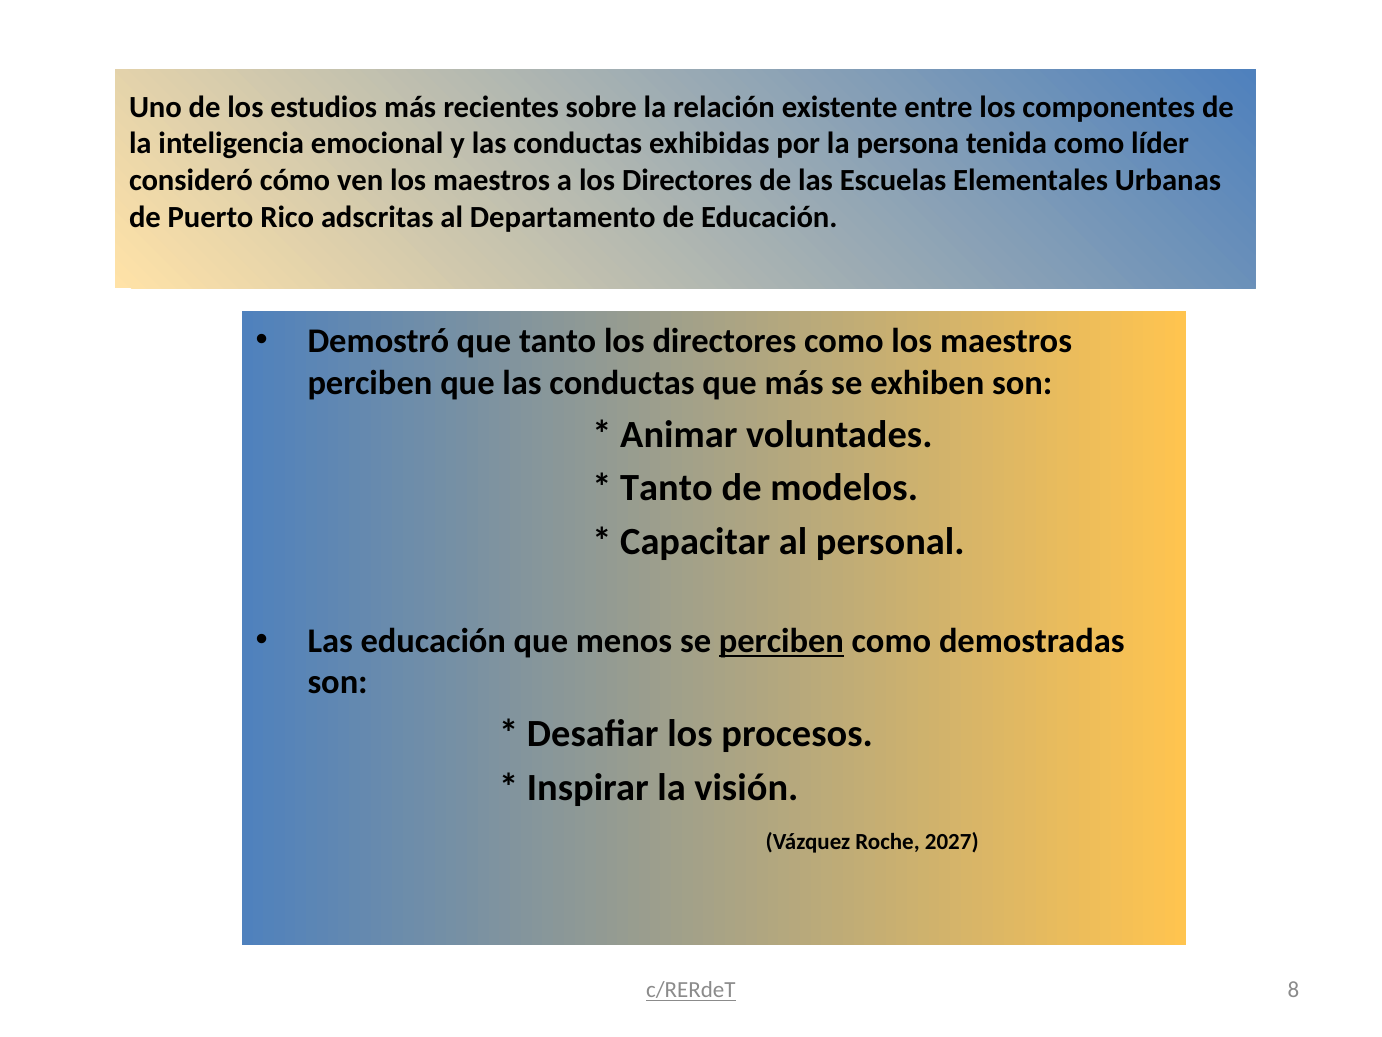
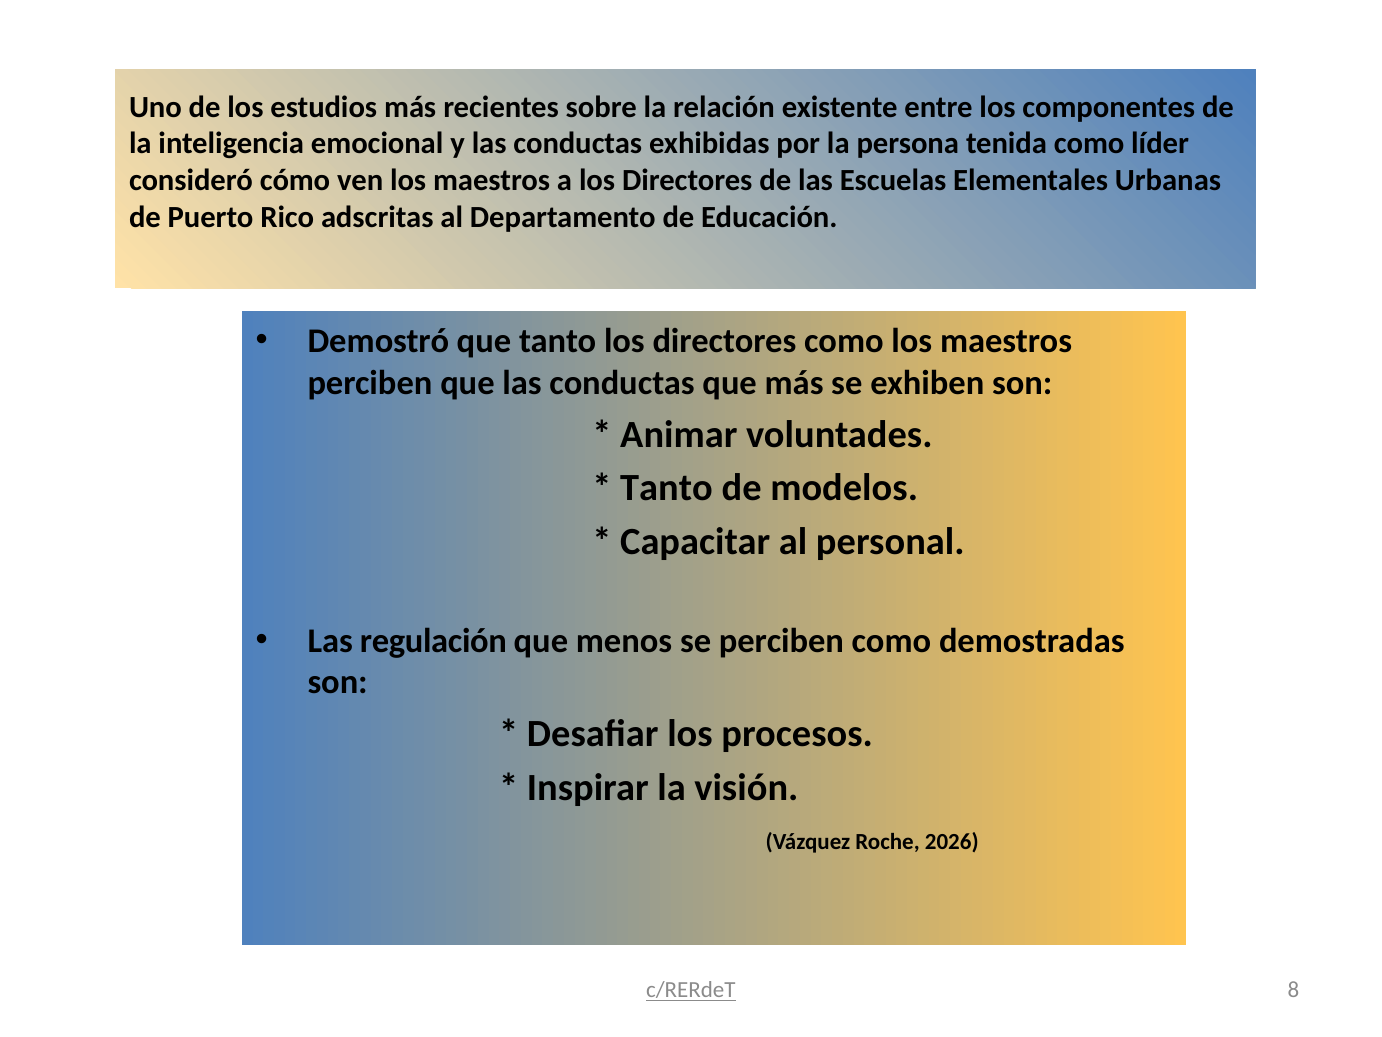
Las educación: educación -> regulación (433, 640)
perciben underline: present -> none (781, 640)
2027: 2027 -> 2026 (952, 842)
